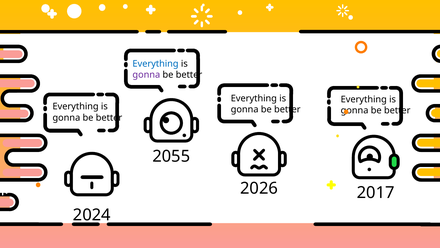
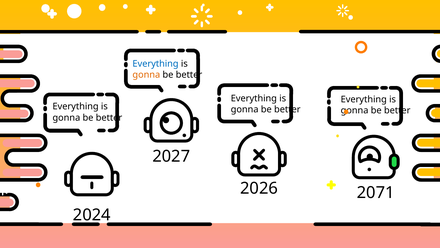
gonna colour: purple -> orange (146, 75)
2055: 2055 -> 2027 (171, 156)
2017: 2017 -> 2071 (376, 192)
